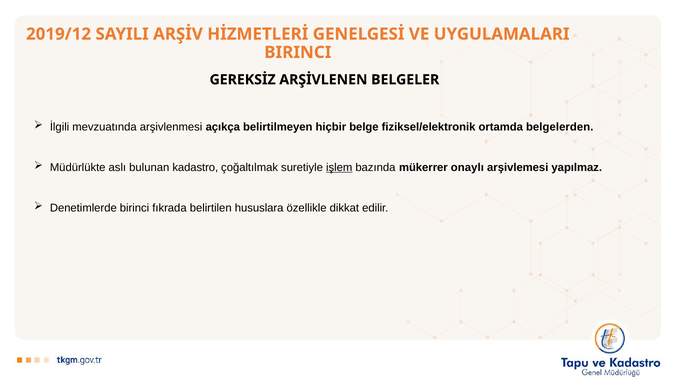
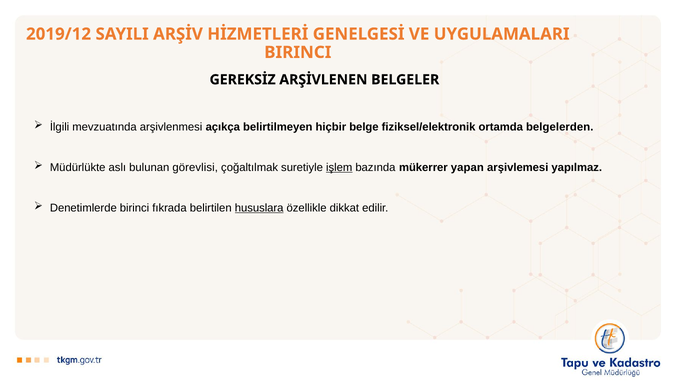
kadastro: kadastro -> görevlisi (195, 167)
onaylı: onaylı -> yapan (467, 167)
hususlara underline: none -> present (259, 208)
